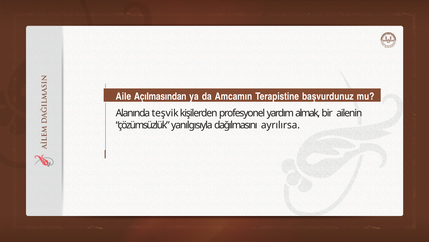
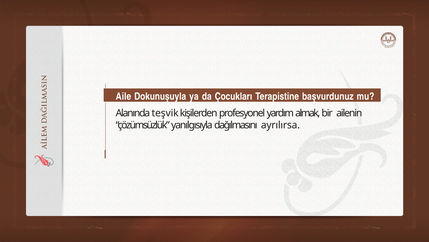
Açılmasından: Açılmasından -> Dokunuşuyla (160, 96)
Amcamın: Amcamın -> Çocukları (233, 96)
